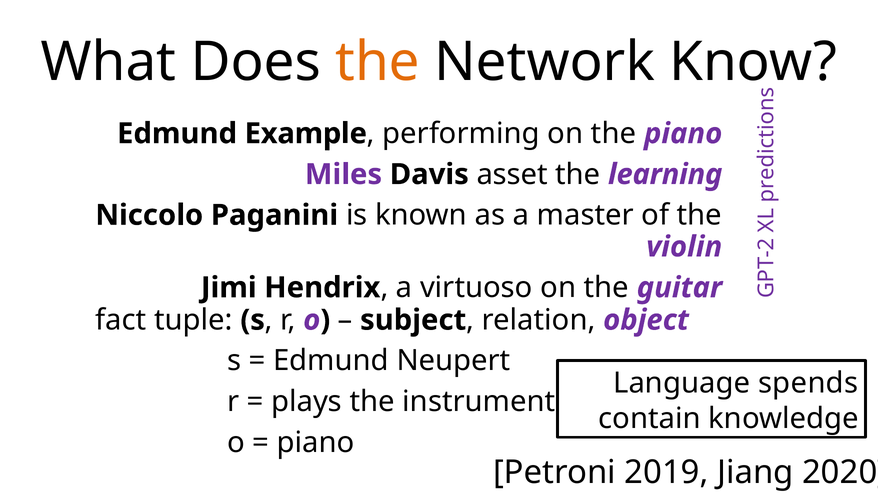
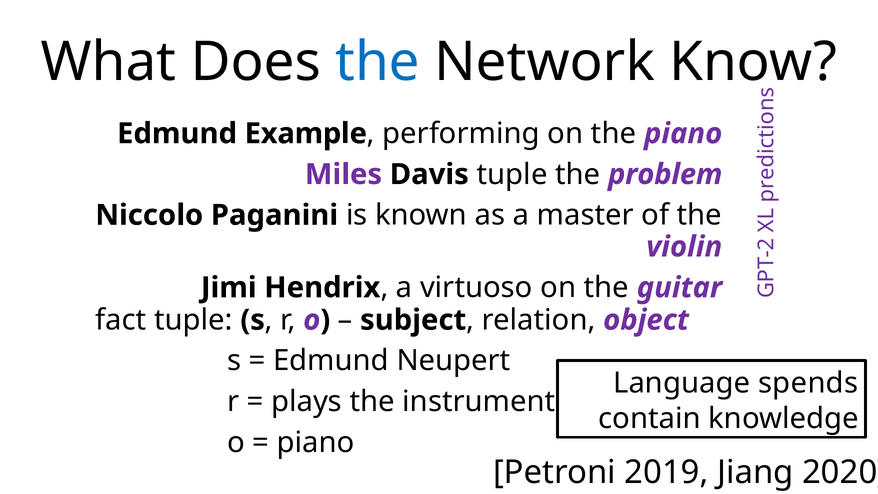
the colour: orange -> blue (378, 62)
Davis asset: asset -> tuple (512, 174)
learning: learning -> problem (665, 174)
